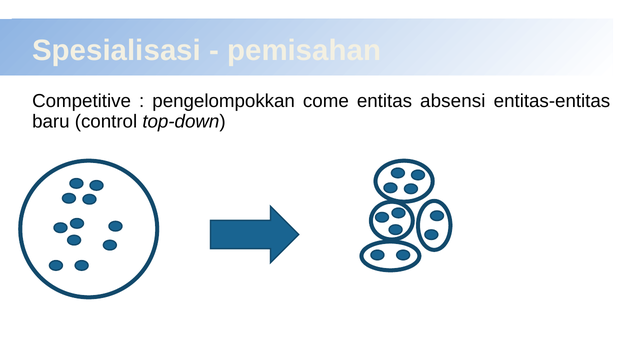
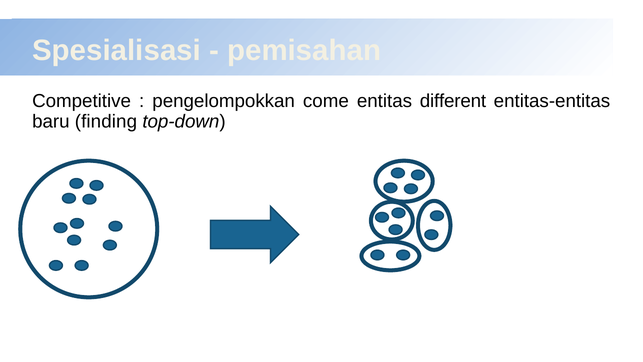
absensi: absensi -> different (453, 101)
control: control -> finding (106, 121)
